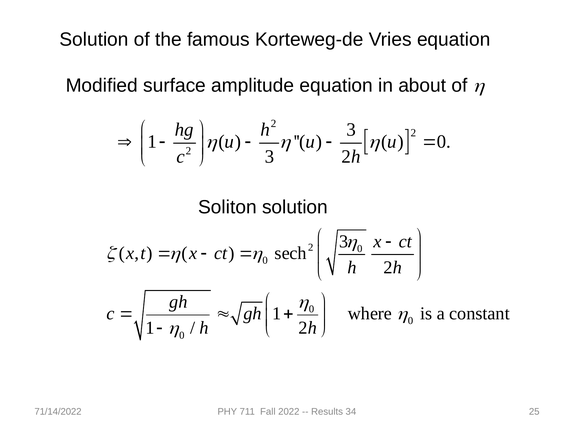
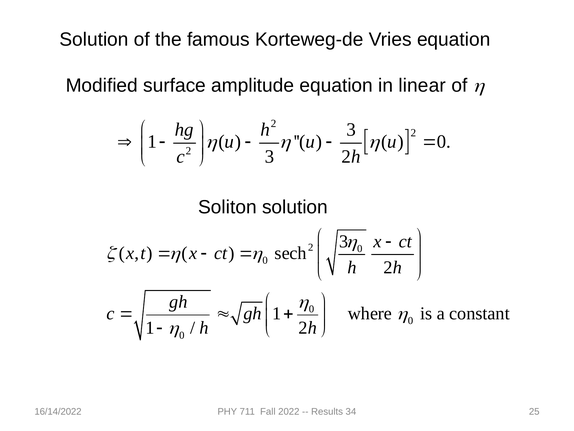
about: about -> linear (422, 85)
71/14/2022: 71/14/2022 -> 16/14/2022 (58, 411)
